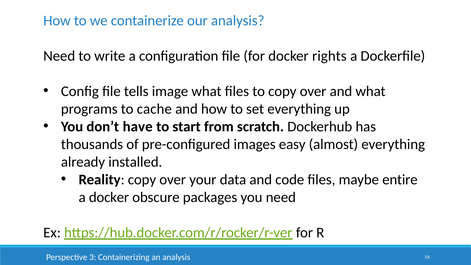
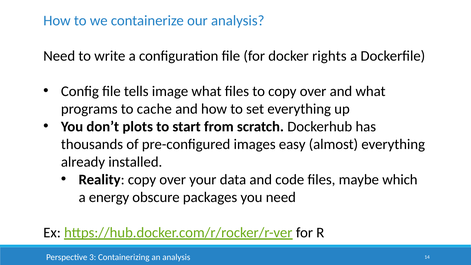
have: have -> plots (138, 127)
entire: entire -> which (400, 180)
a docker: docker -> energy (109, 197)
